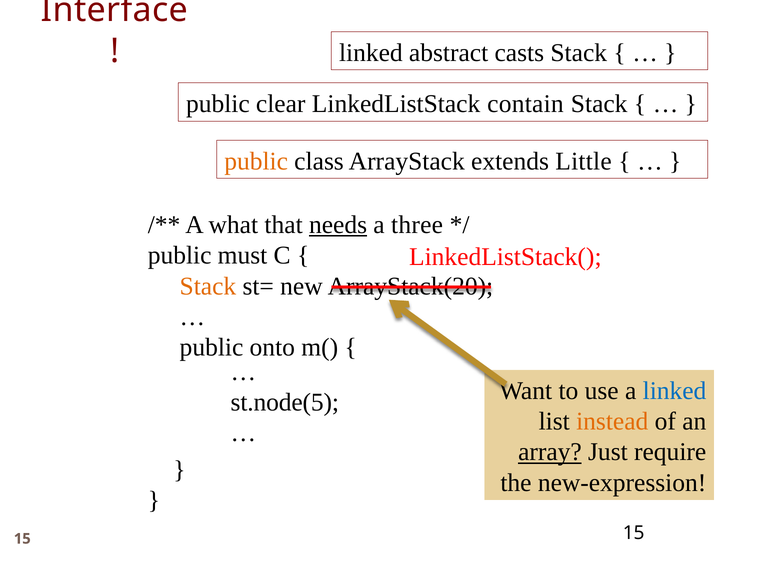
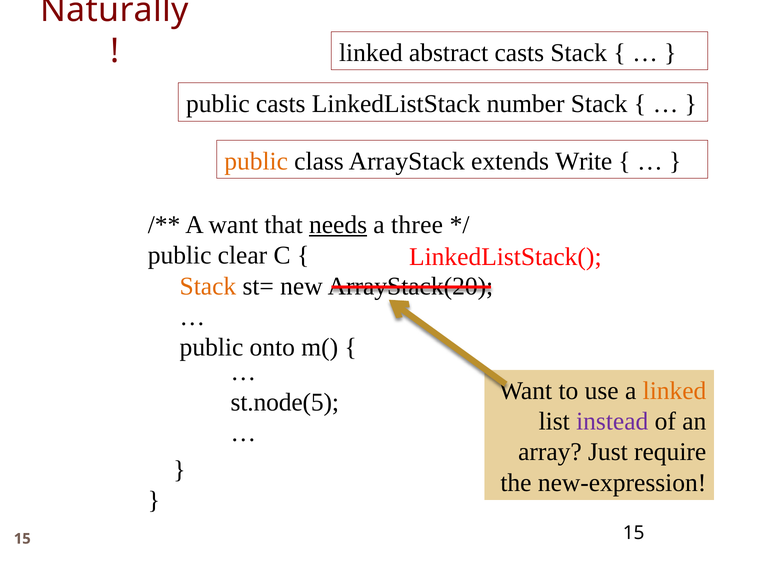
Interface: Interface -> Naturally (115, 10)
public clear: clear -> casts (281, 104)
contain: contain -> number (526, 104)
Little: Little -> Write (584, 161)
A what: what -> want (233, 225)
must: must -> clear (242, 255)
linked colour: blue -> orange (675, 391)
instead colour: orange -> purple (612, 421)
array underline: present -> none (550, 452)
